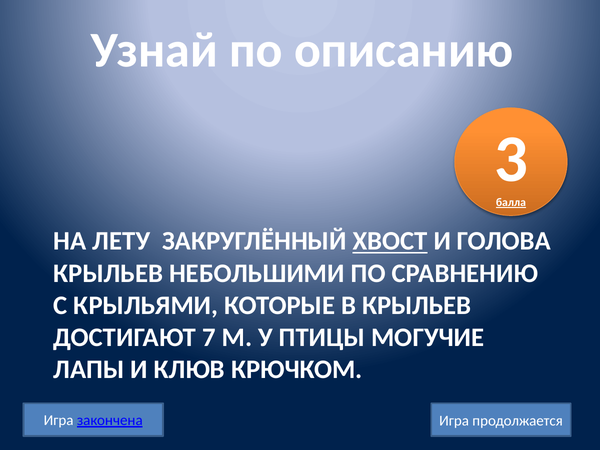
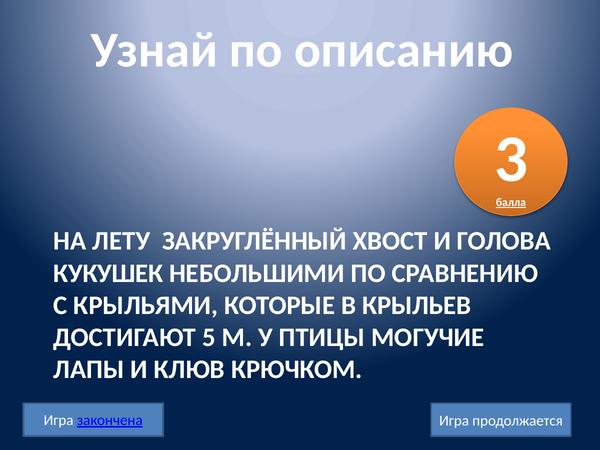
ХВОСТ underline: present -> none (390, 241)
КРЫЛЬЕВ: КРЫЛЬЕВ -> КУКУШЕК (108, 273)
7: 7 -> 5 (209, 337)
